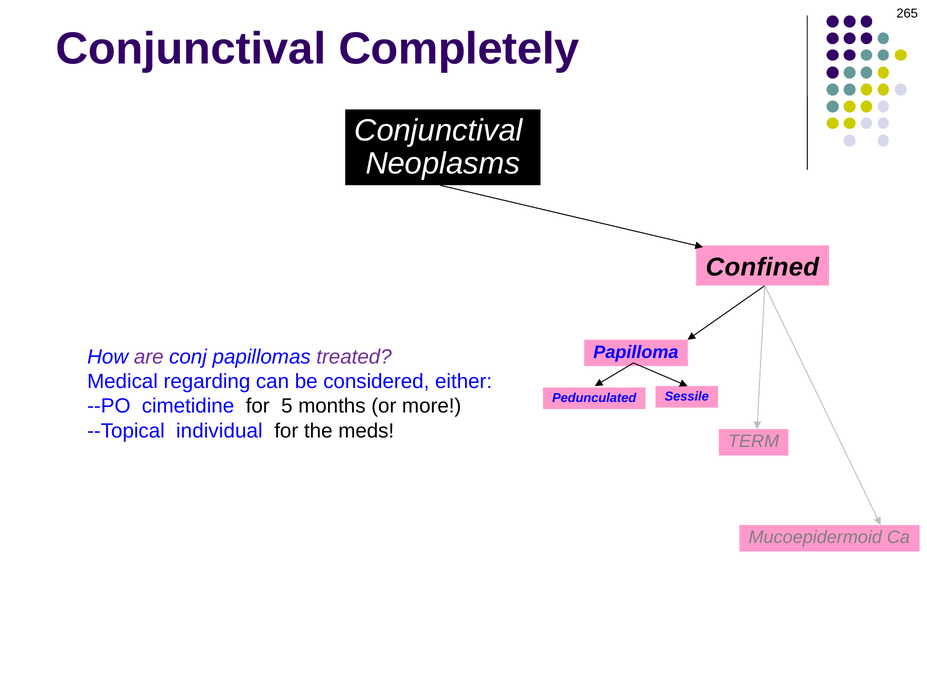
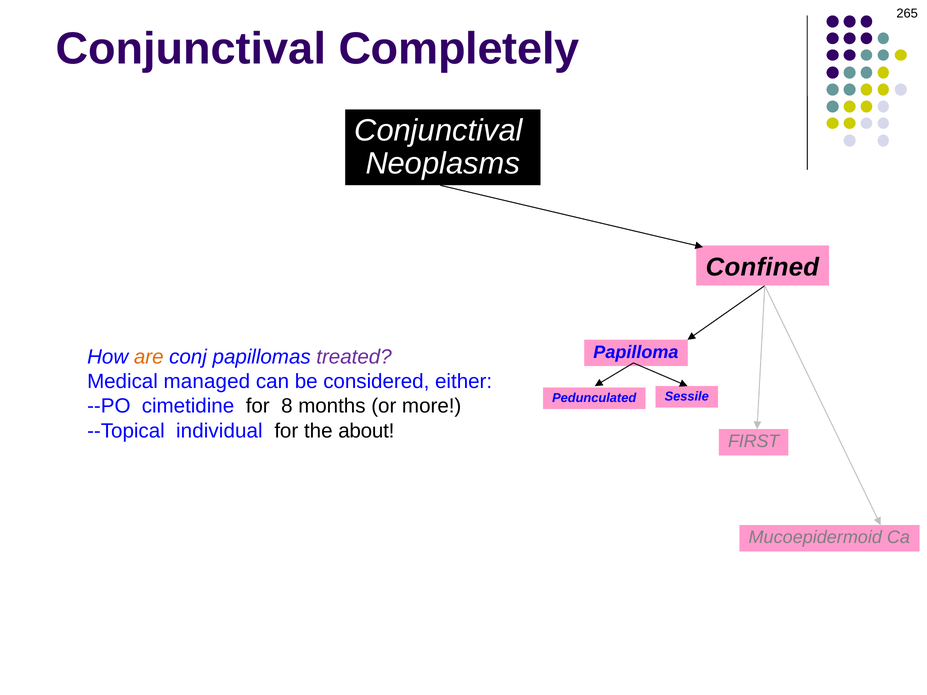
are colour: purple -> orange (149, 357)
regarding: regarding -> managed (207, 382)
5: 5 -> 8 (287, 406)
meds: meds -> about (366, 431)
TERM: TERM -> FIRST (754, 442)
